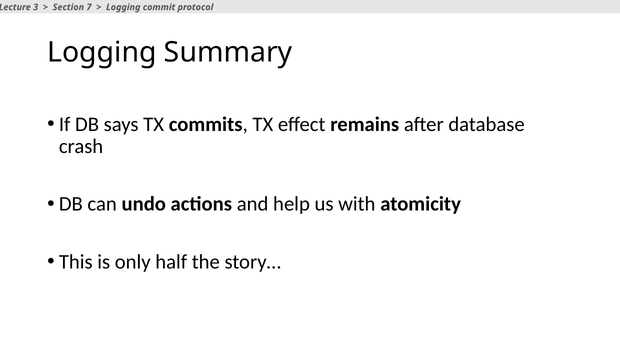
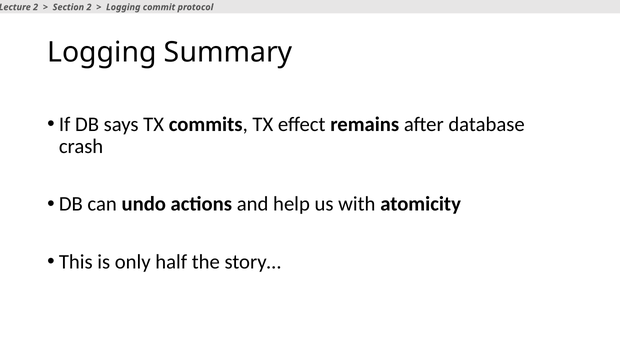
3: 3 -> 2 (36, 7)
Section 7: 7 -> 2 (89, 7)
